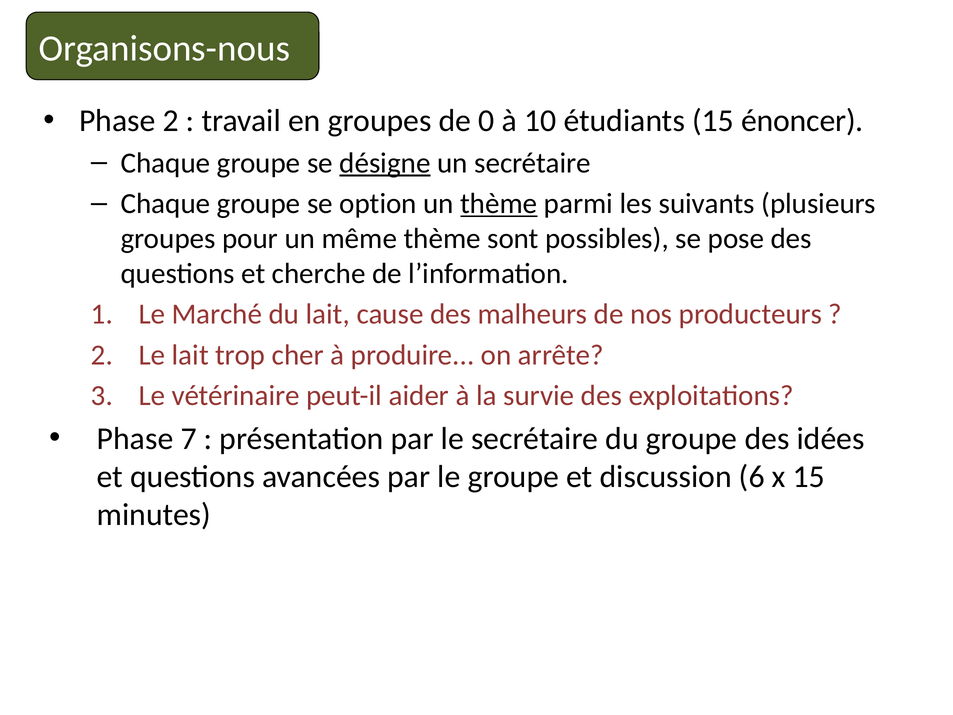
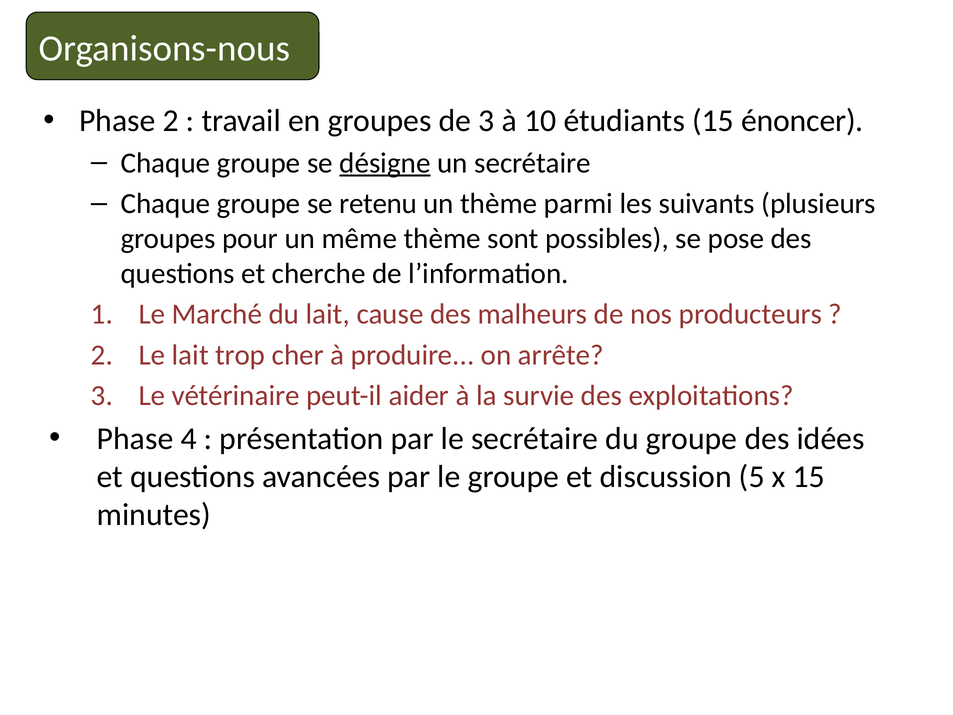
de 0: 0 -> 3 (486, 121)
option: option -> retenu (378, 204)
thème underline: present -> none (499, 204)
7: 7 -> 4 (189, 439)
6: 6 -> 5 (752, 477)
